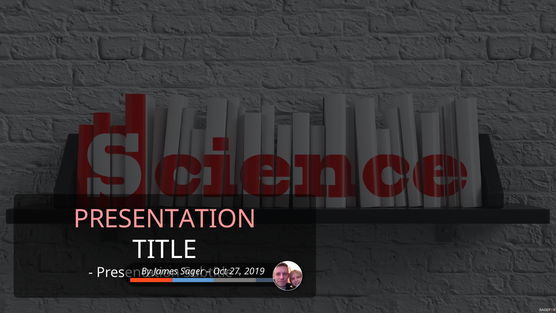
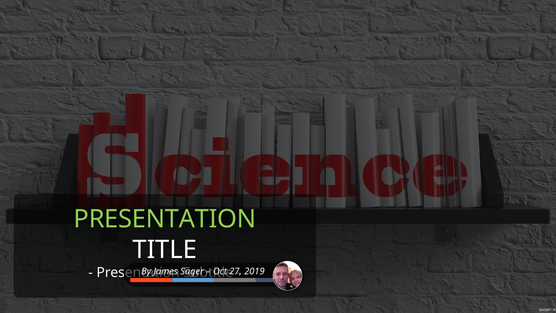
PRESENTATION colour: pink -> light green (165, 219)
